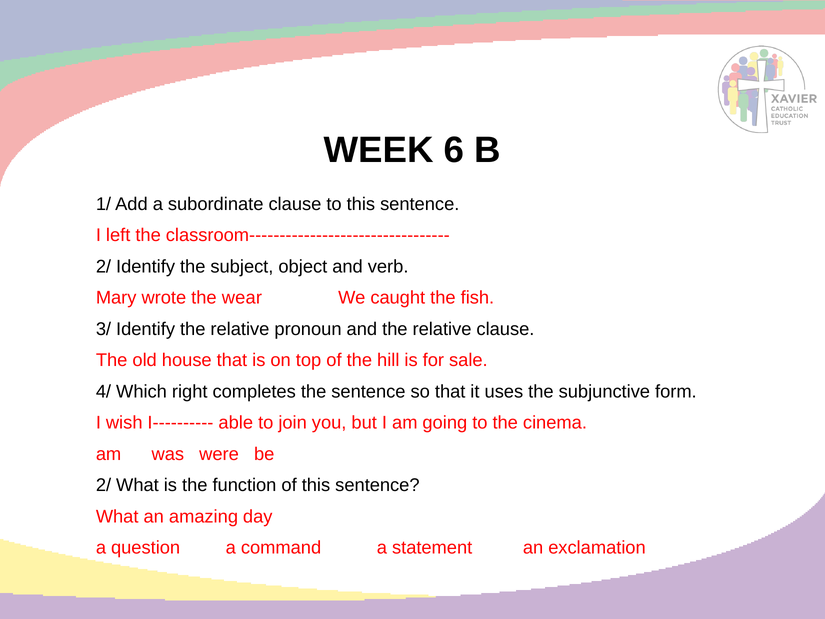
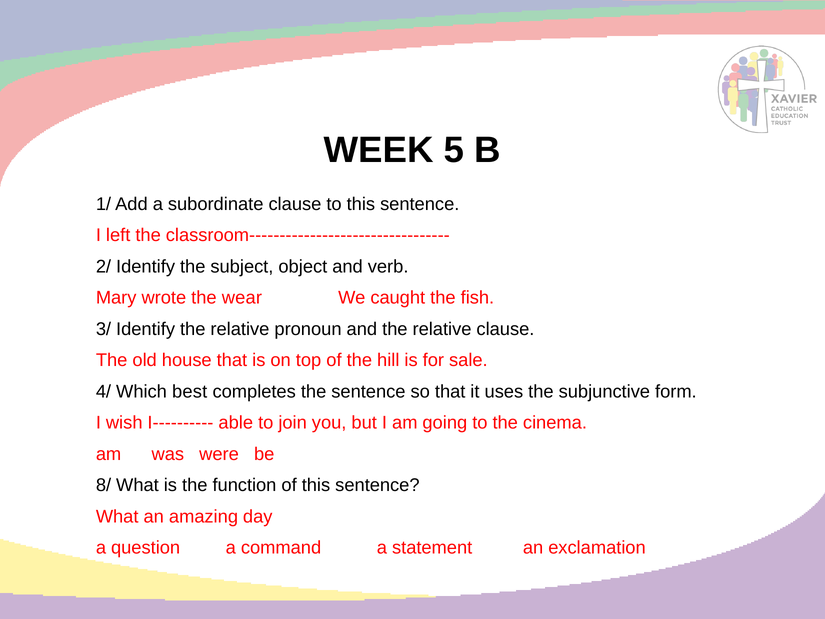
6: 6 -> 5 (454, 150)
right: right -> best (190, 391)
2/: 2/ -> 8/ (104, 485)
